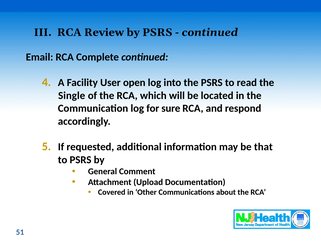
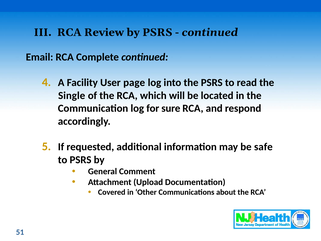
open: open -> page (134, 83)
that: that -> safe (263, 147)
